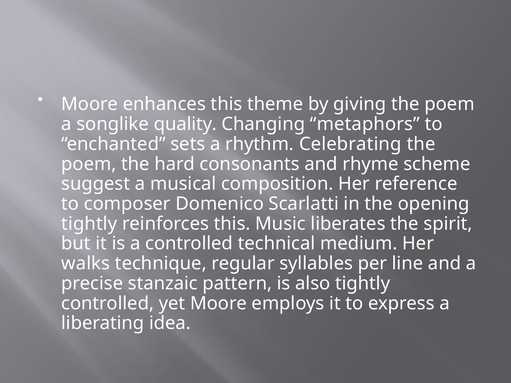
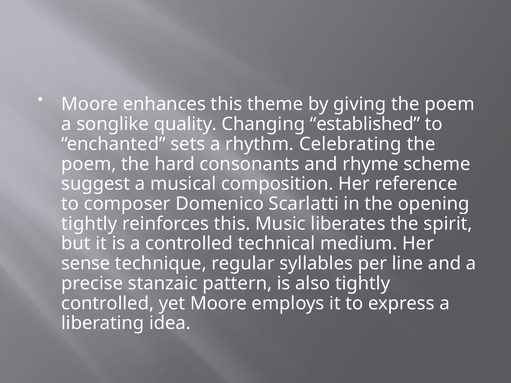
metaphors: metaphors -> established (365, 124)
walks: walks -> sense (86, 264)
